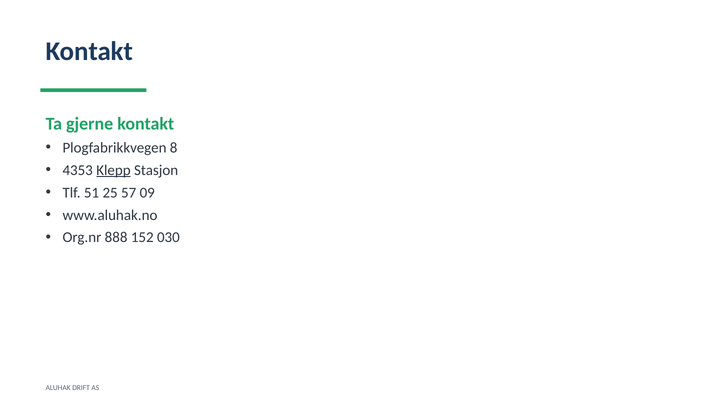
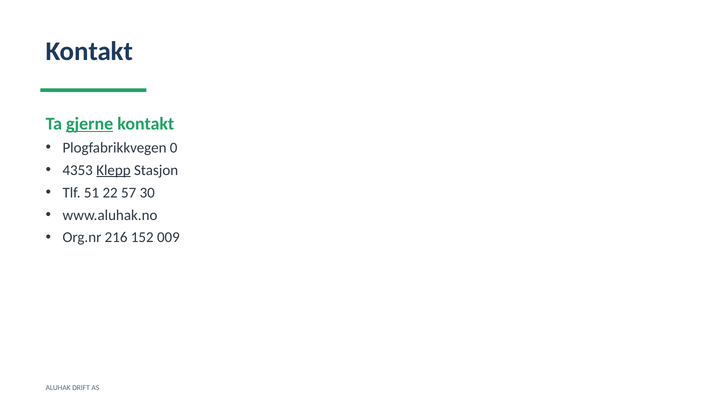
gjerne underline: none -> present (90, 124)
8: 8 -> 0 (174, 148)
25: 25 -> 22 (110, 193)
09: 09 -> 30 (147, 193)
888: 888 -> 216 (116, 237)
030: 030 -> 009 (168, 237)
